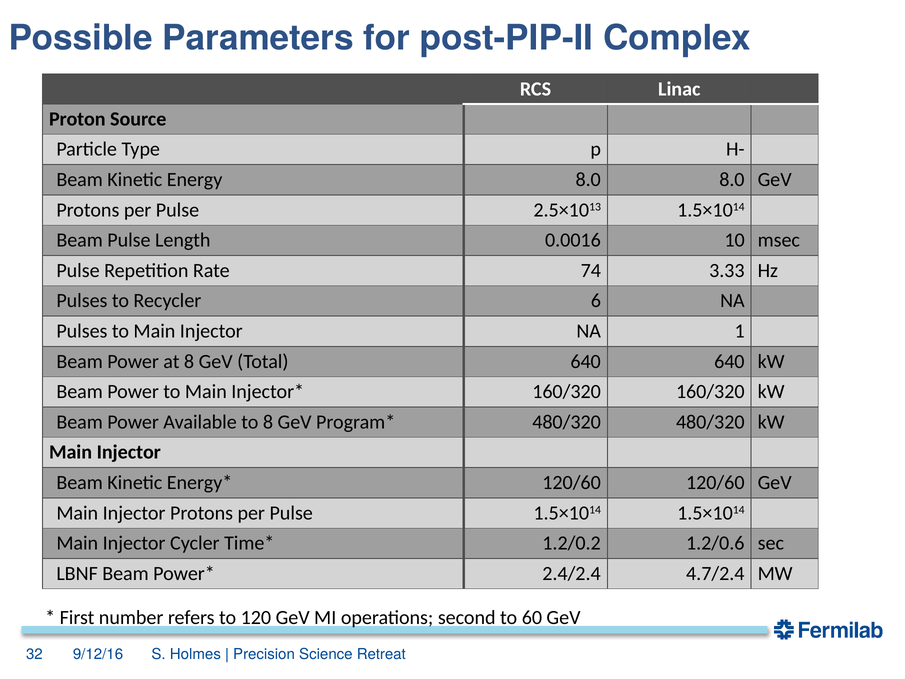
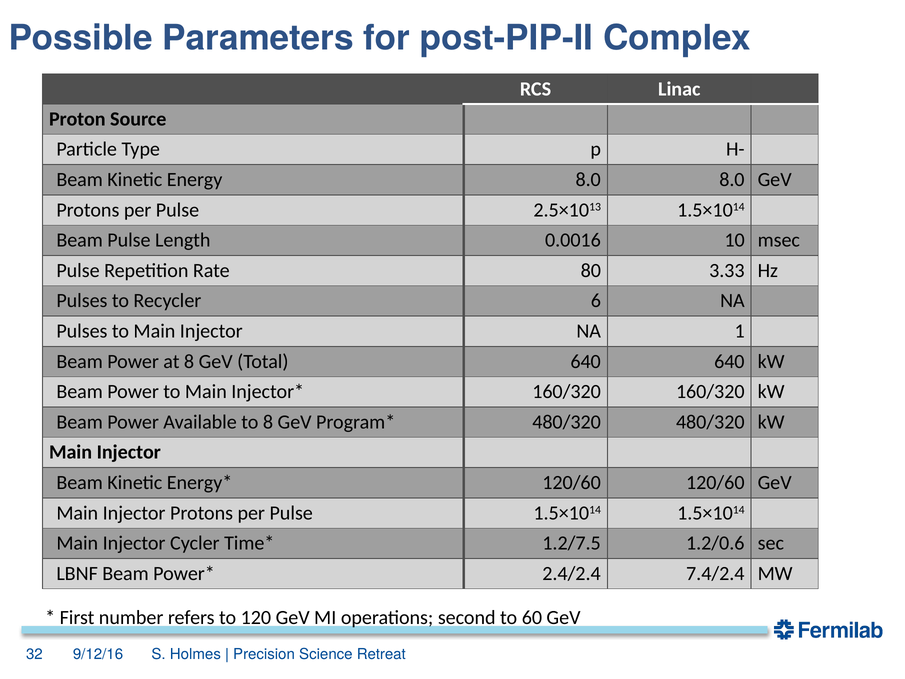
74: 74 -> 80 (591, 270)
1.2/0.2: 1.2/0.2 -> 1.2/7.5 (572, 543)
4.7/2.4: 4.7/2.4 -> 7.4/2.4 (715, 573)
